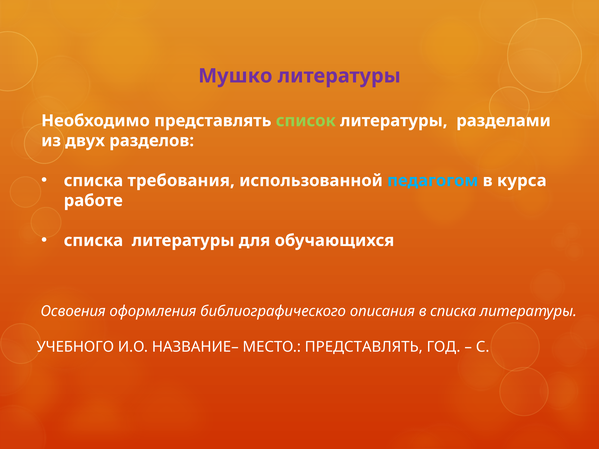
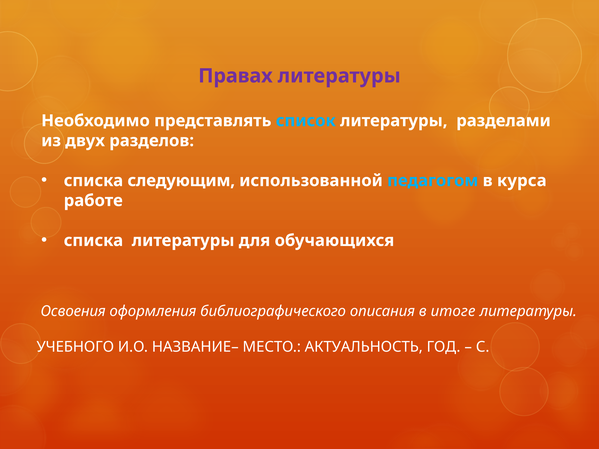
Мушко: Мушко -> Правах (235, 76)
список colour: light green -> light blue (306, 121)
требования: требования -> следующим (181, 181)
в списка: списка -> итоге (453, 311)
МЕСТО ПРЕДСТАВЛЯТЬ: ПРЕДСТАВЛЯТЬ -> АКТУАЛЬНОСТЬ (364, 347)
